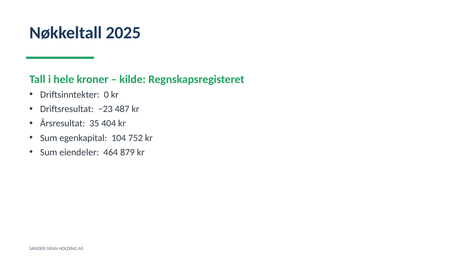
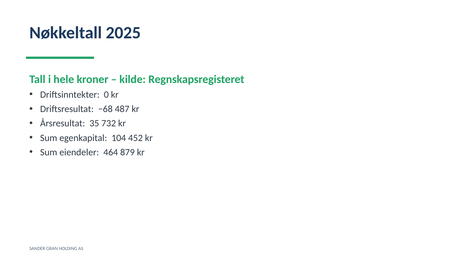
−23: −23 -> −68 (105, 109)
404: 404 -> 732 (109, 124)
752: 752 -> 452 (135, 138)
